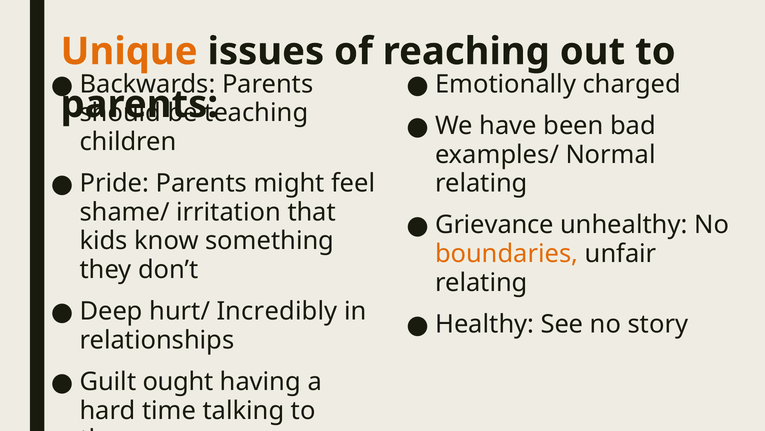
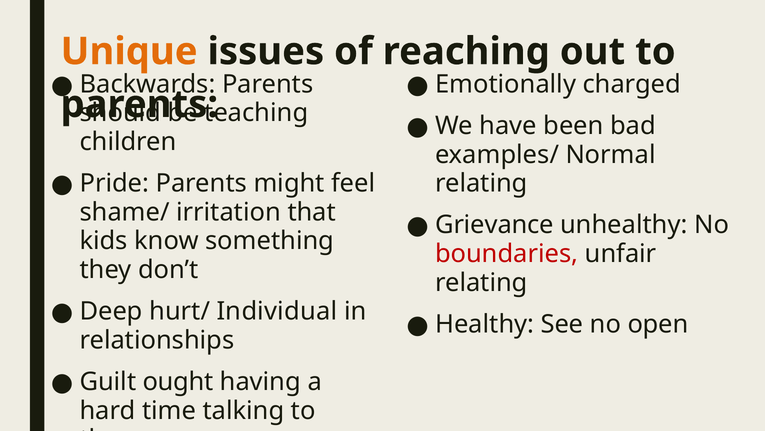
boundaries colour: orange -> red (507, 253)
Incredibly: Incredibly -> Individual (277, 311)
story: story -> open (658, 324)
